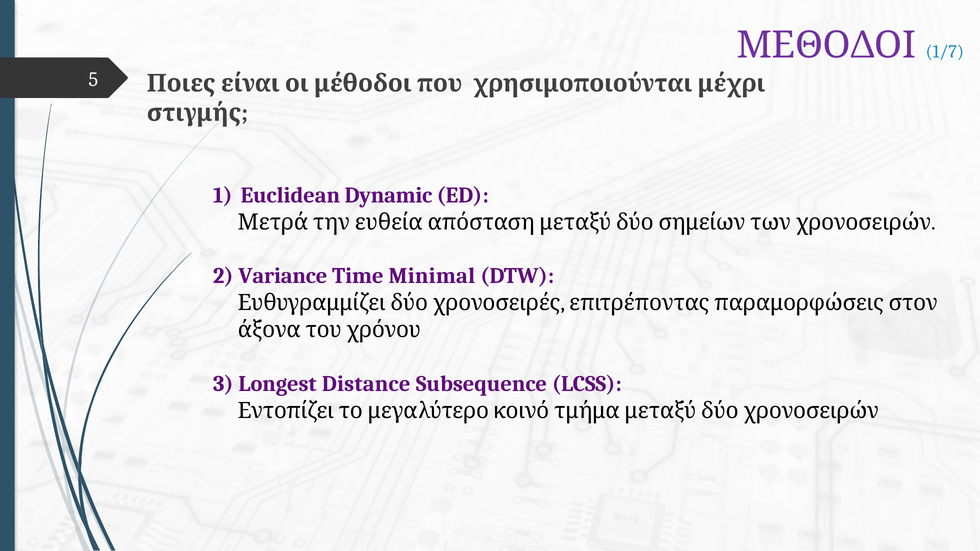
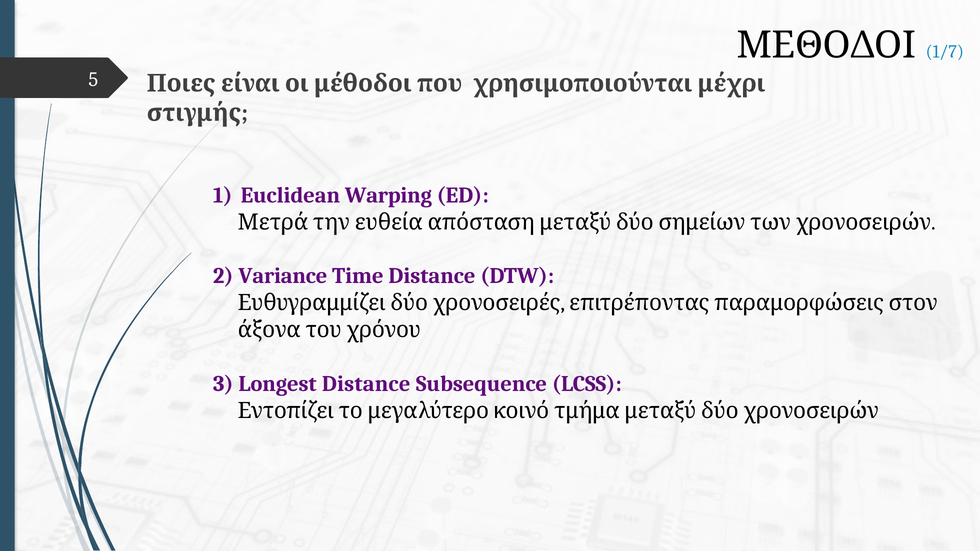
ΜΕΘΟΔΟΙ colour: purple -> black (826, 45)
Dynamic: Dynamic -> Warping (388, 195)
Time Minimal: Minimal -> Distance (432, 276)
